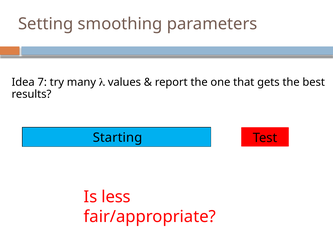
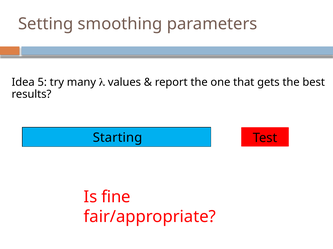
7: 7 -> 5 (42, 82)
less: less -> fine (116, 197)
